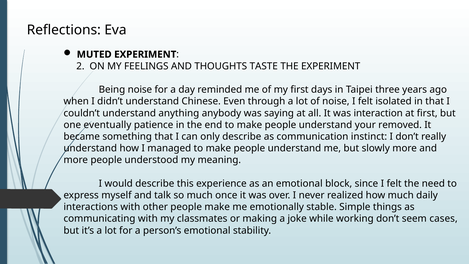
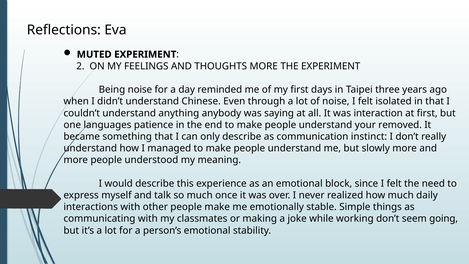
THOUGHTS TASTE: TASTE -> MORE (264, 66)
eventually: eventually -> languages (107, 125)
cases: cases -> going (444, 219)
